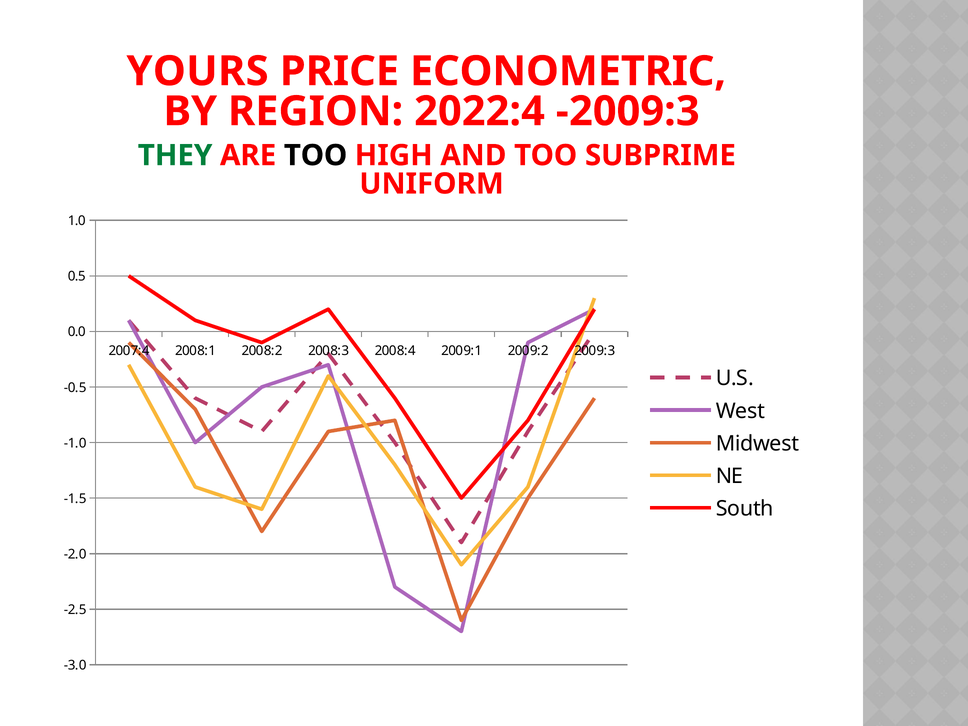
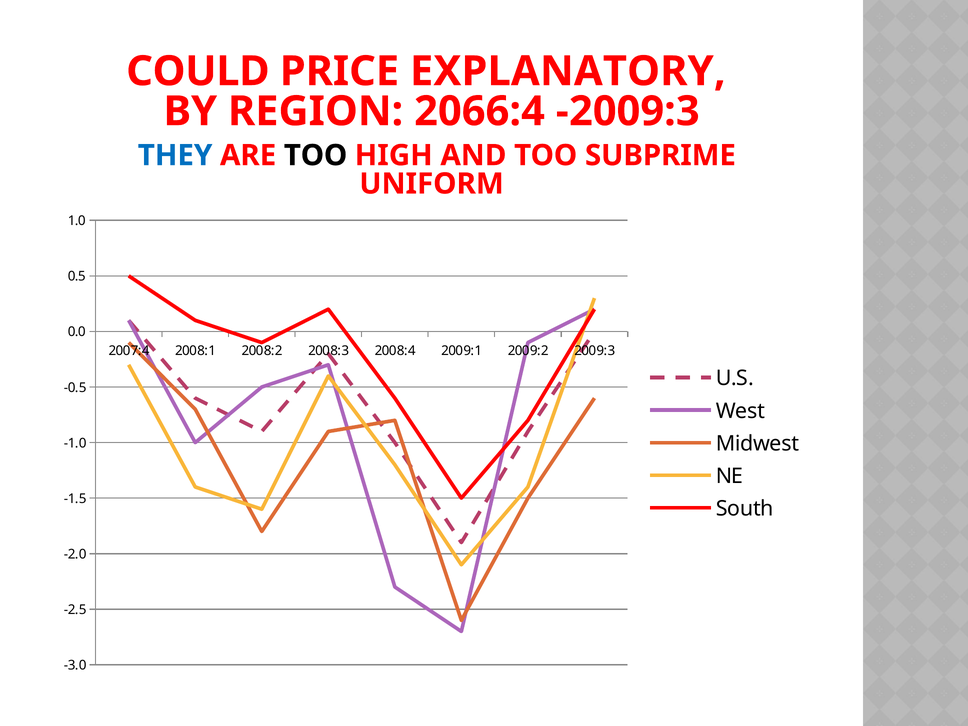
YOURS: YOURS -> COULD (198, 71)
ECONOMETRIC: ECONOMETRIC -> EXPLANATORY (568, 71)
2022:4: 2022:4 -> 2066:4 (480, 111)
THEY colour: green -> blue (175, 155)
